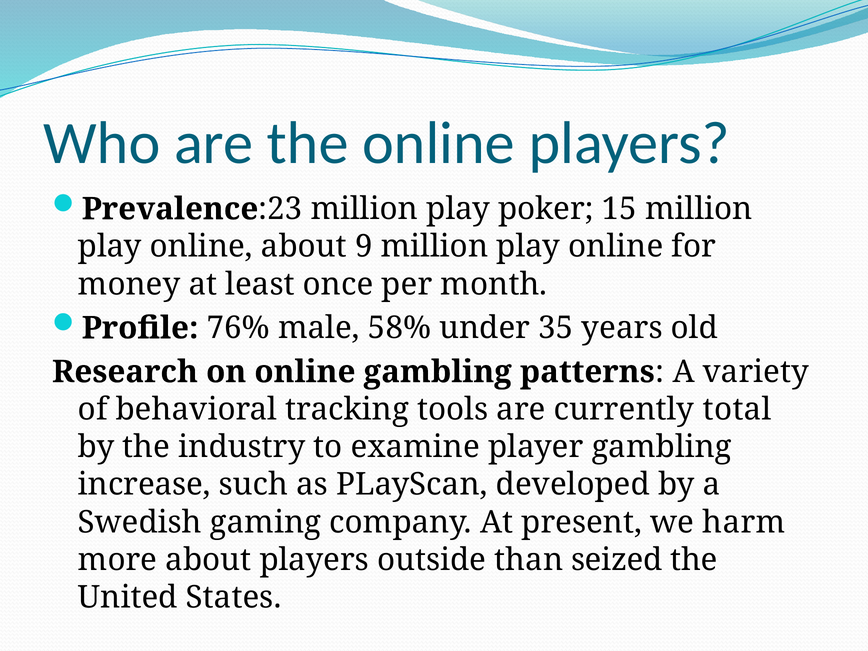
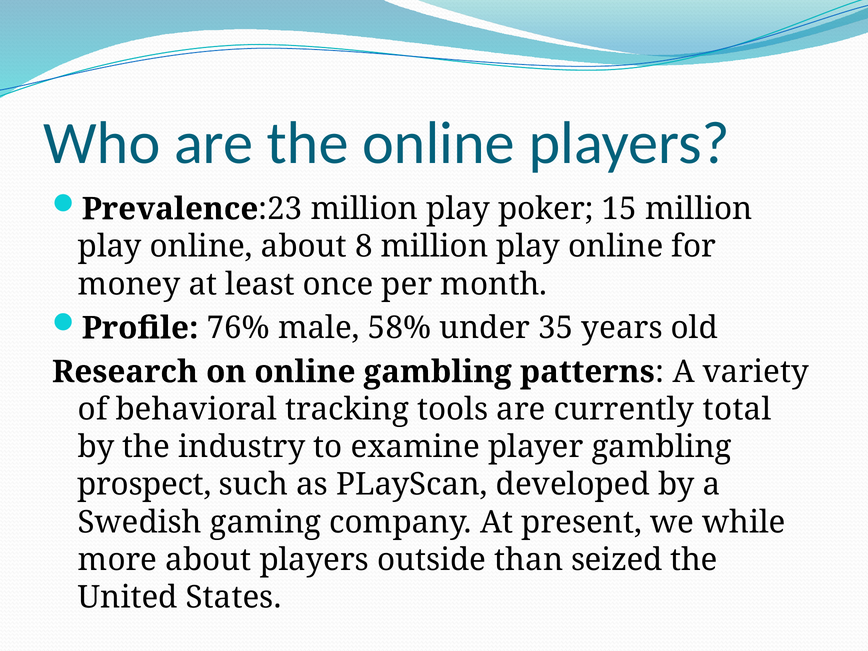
9: 9 -> 8 (364, 247)
increase: increase -> prospect (144, 485)
harm: harm -> while (744, 522)
